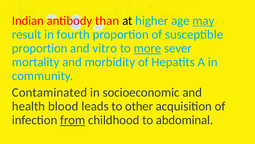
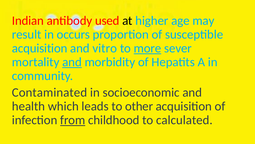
than: than -> used (107, 21)
may underline: present -> none (203, 21)
fourth: fourth -> occurs (73, 34)
proportion: proportion -> acquisition (40, 48)
and underline: none -> present (72, 62)
blood: blood -> which (63, 106)
abdominal: abdominal -> calculated (184, 120)
